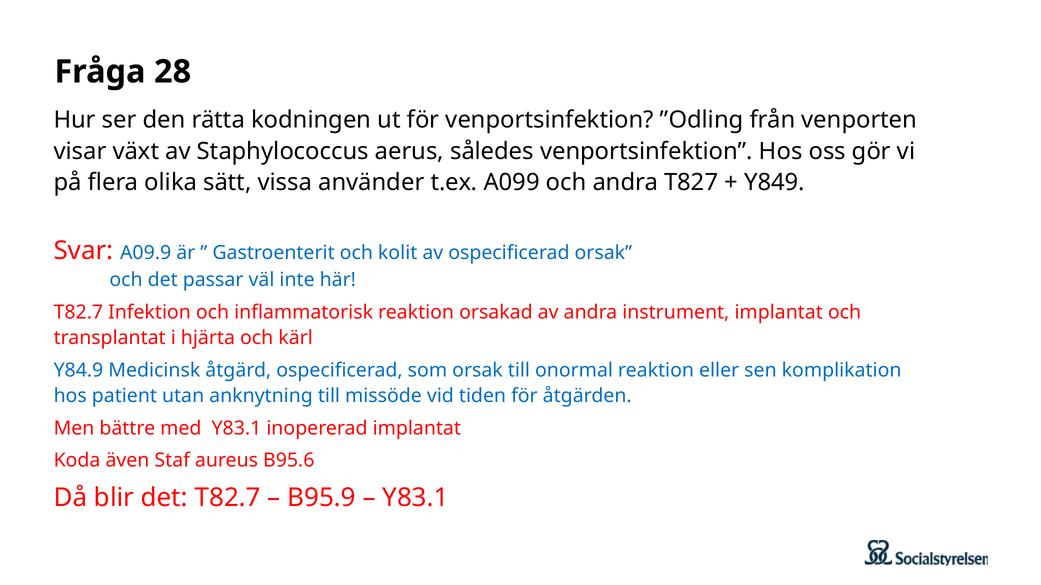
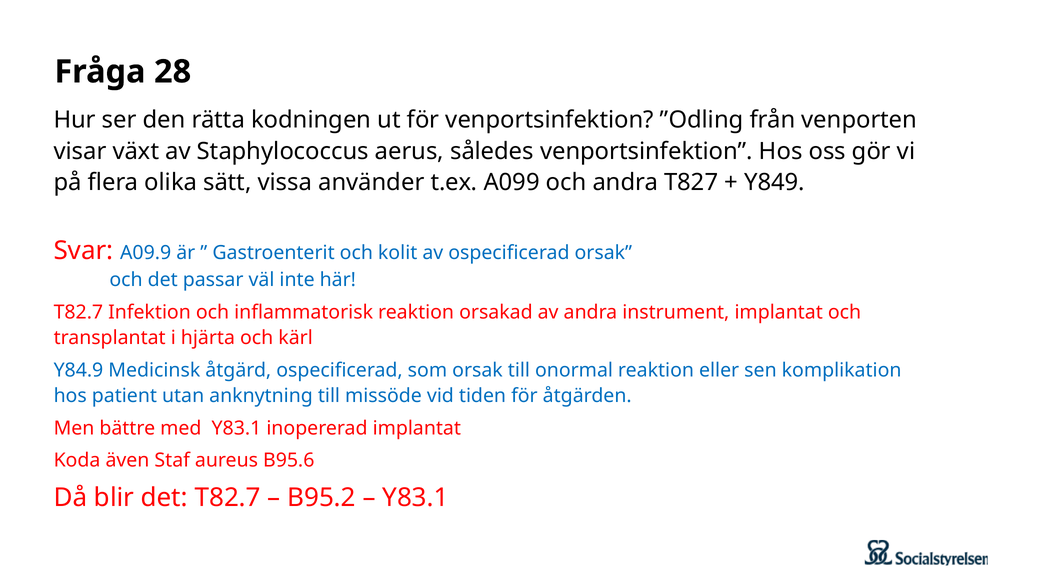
B95.9: B95.9 -> B95.2 (322, 498)
